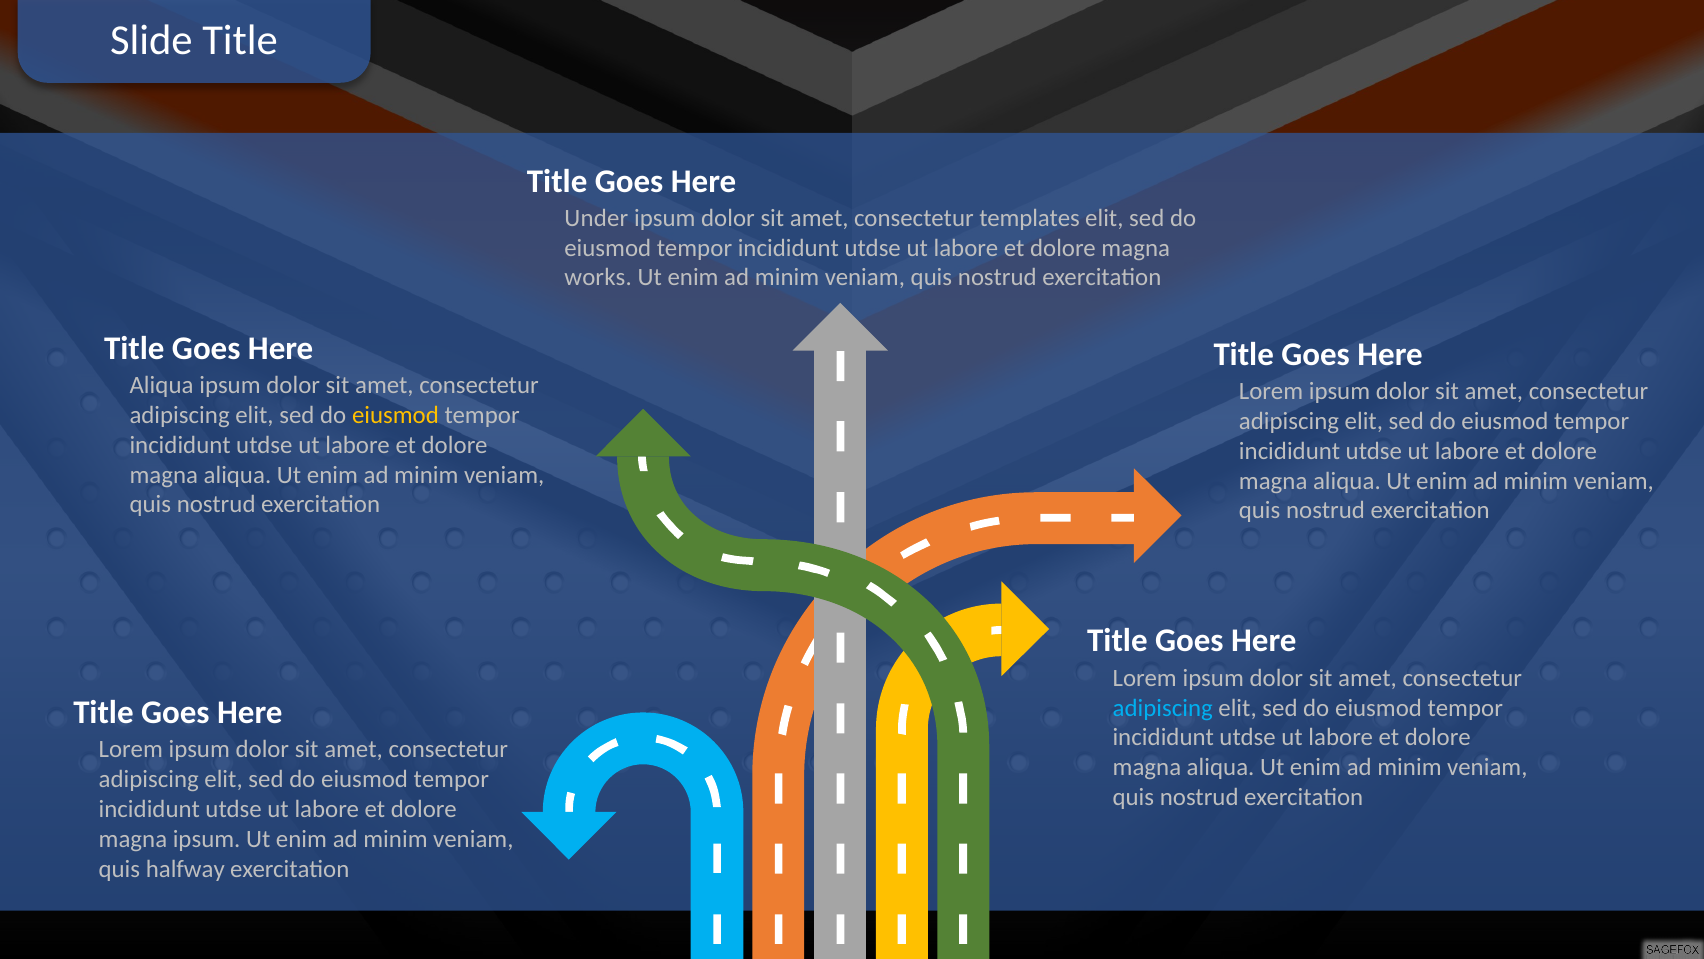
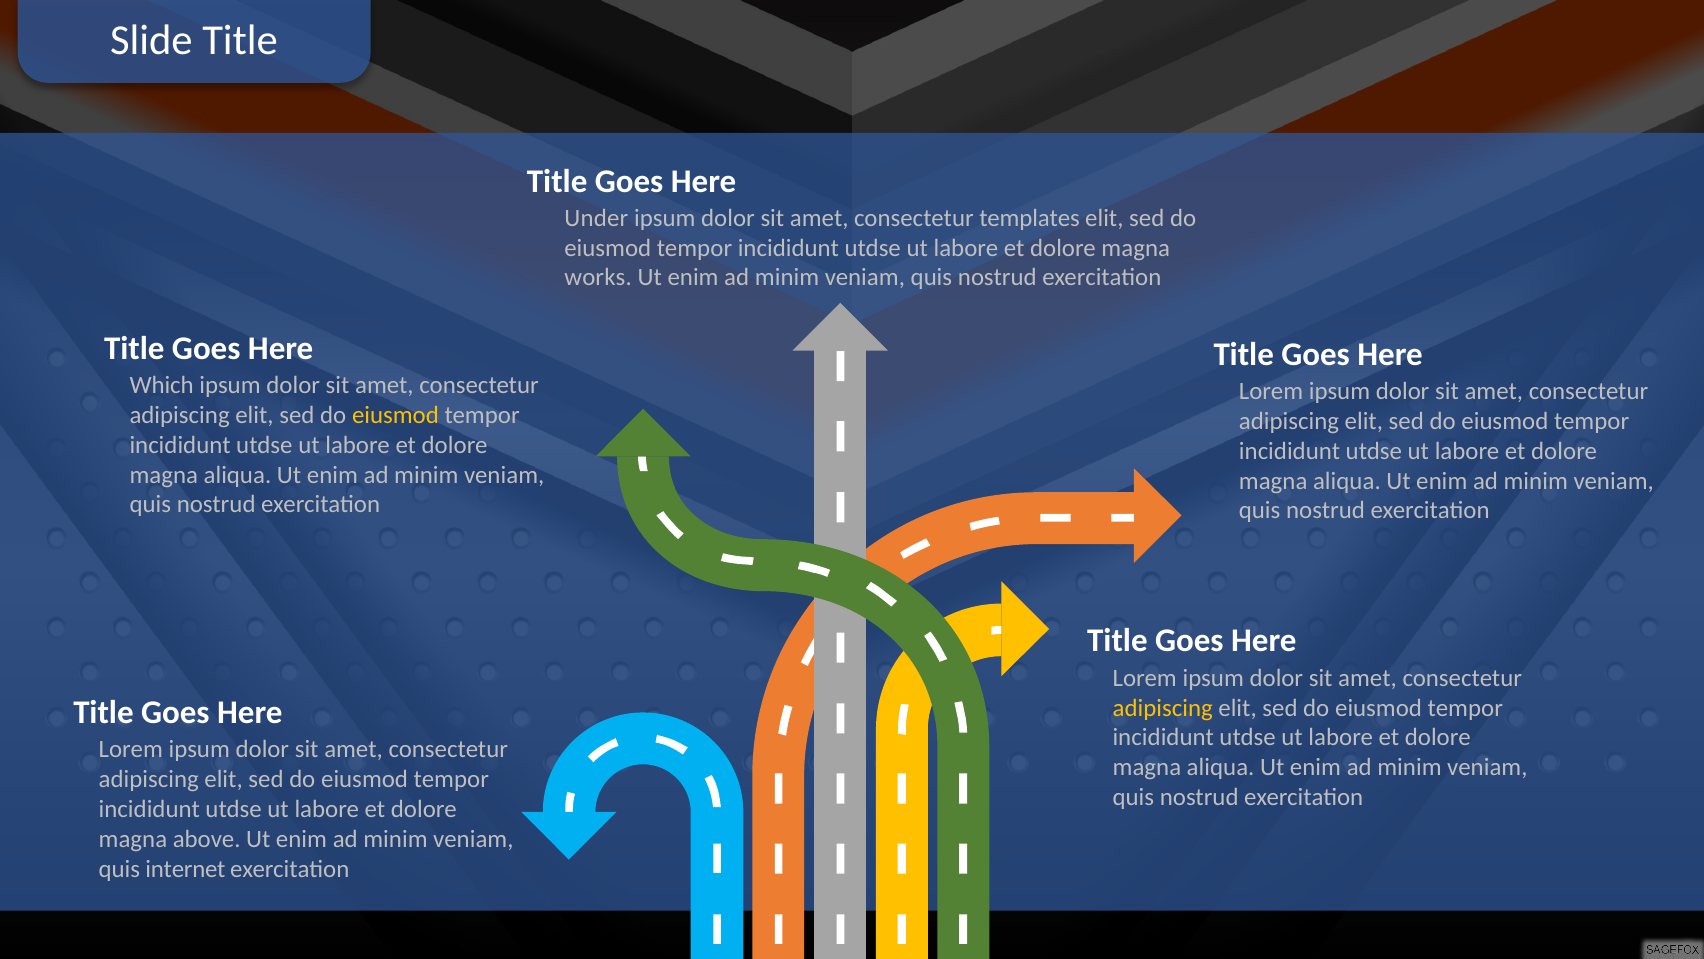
Aliqua: Aliqua -> Which (162, 385)
adipiscing colour: light blue -> yellow (1163, 707)
magna ipsum: ipsum -> above (207, 839)
halfway: halfway -> internet (185, 869)
